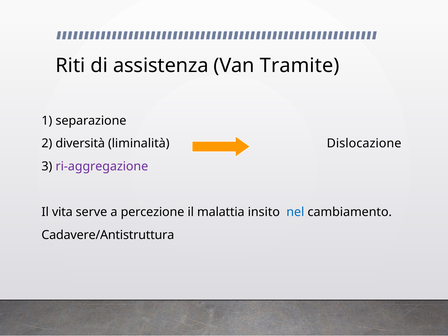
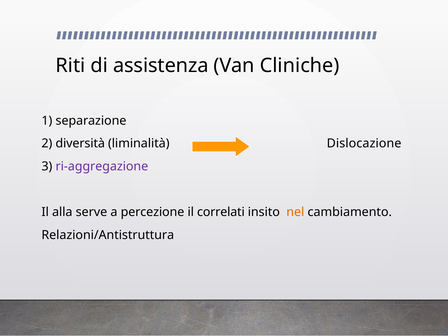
Tramite: Tramite -> Cliniche (300, 66)
vita: vita -> alla (62, 212)
malattia: malattia -> correlati (221, 212)
nel colour: blue -> orange (295, 212)
Cadavere/Antistruttura: Cadavere/Antistruttura -> Relazioni/Antistruttura (108, 235)
